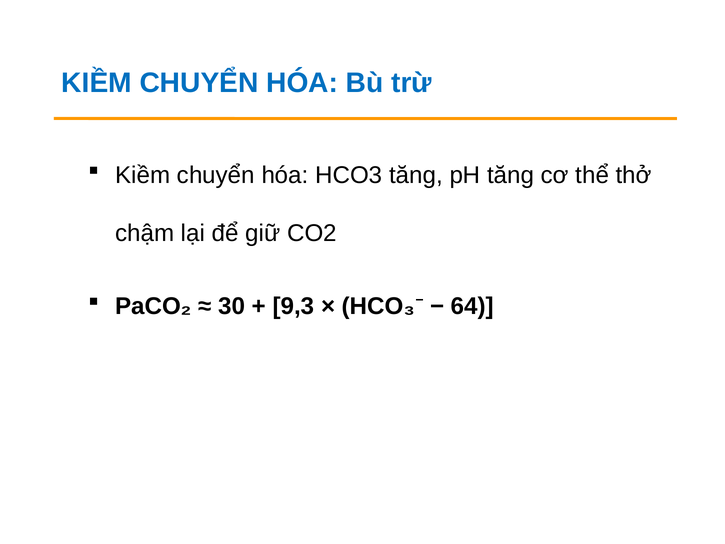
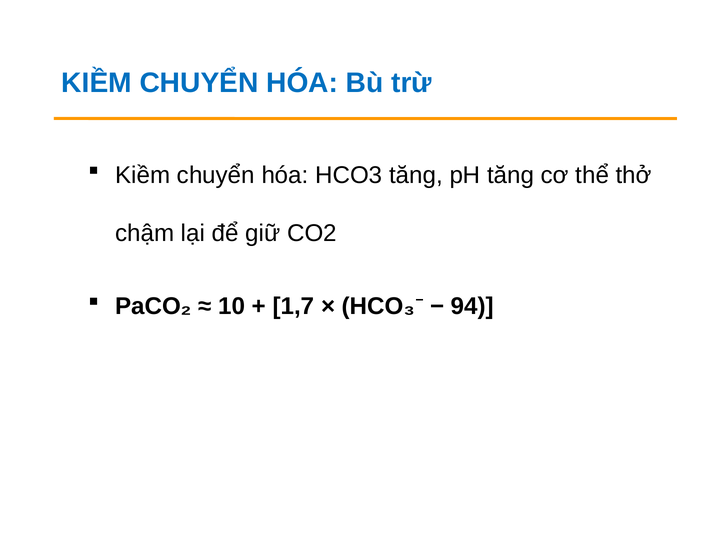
30: 30 -> 10 (232, 306)
9,3: 9,3 -> 1,7 (294, 306)
64: 64 -> 94 (472, 306)
